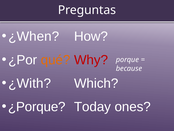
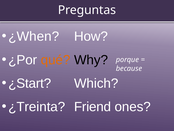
Why colour: red -> black (91, 60)
¿With: ¿With -> ¿Start (30, 83)
¿Porque: ¿Porque -> ¿Treinta (37, 106)
Today: Today -> Friend (93, 106)
